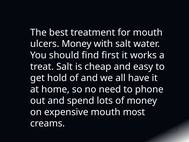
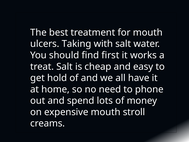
ulcers Money: Money -> Taking (77, 44)
most: most -> stroll (134, 112)
